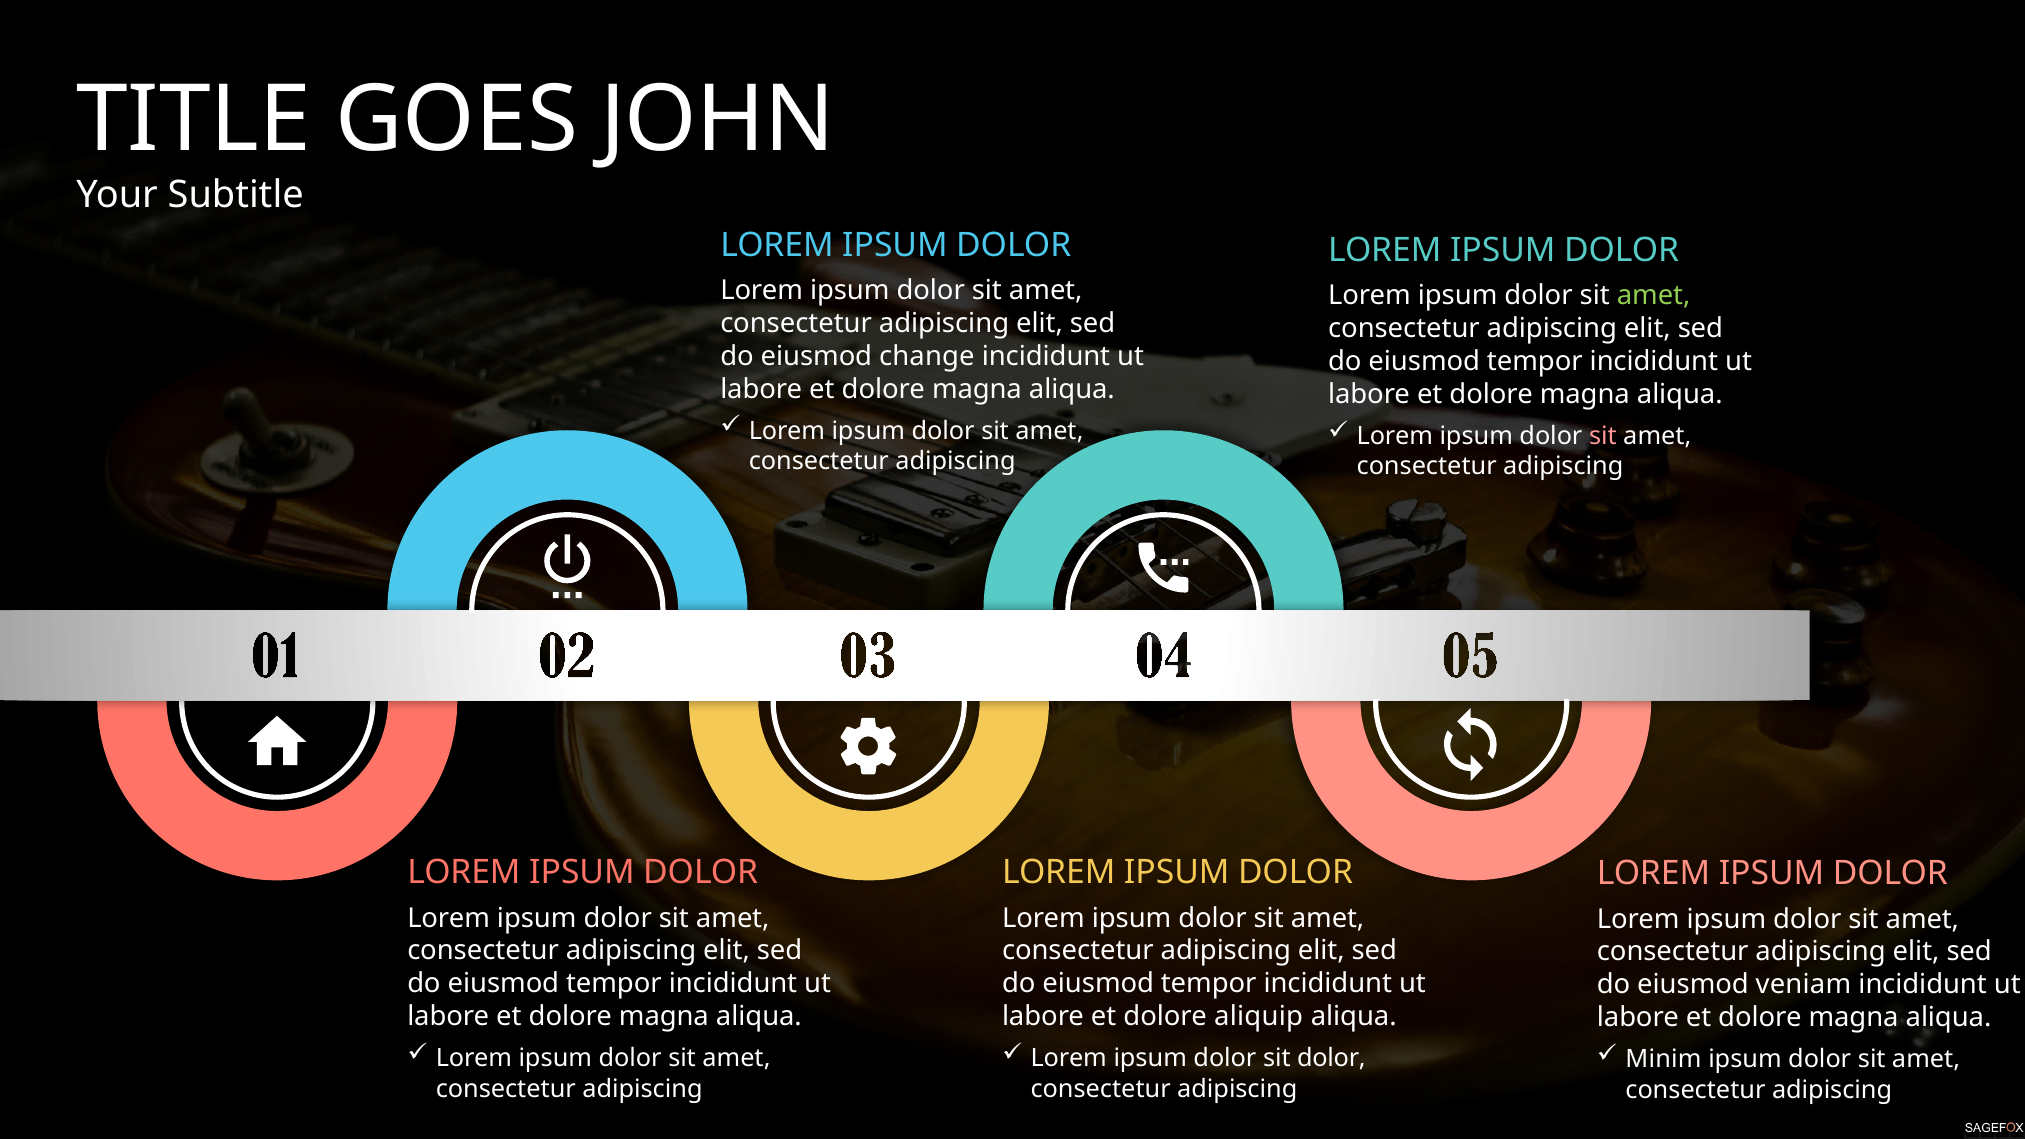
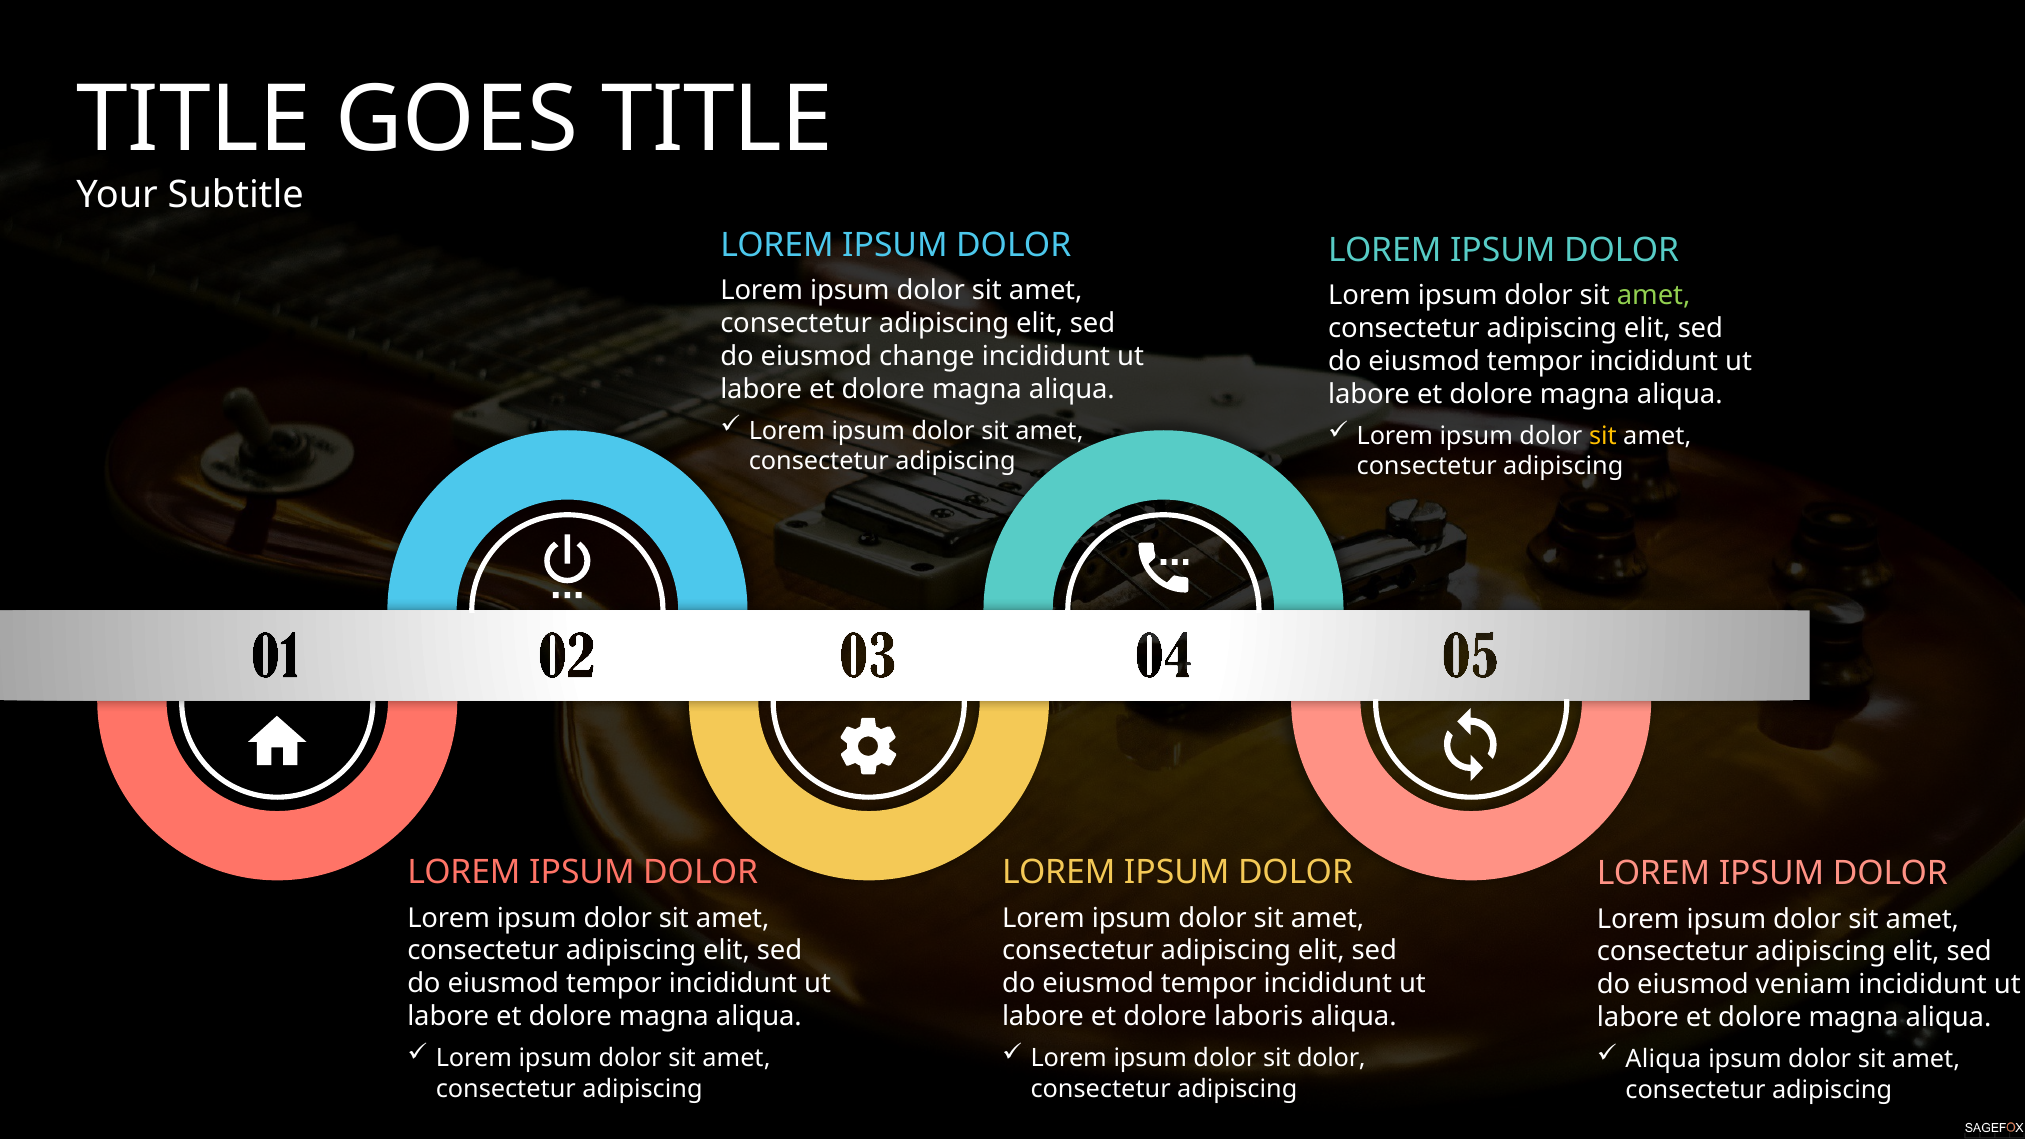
GOES JOHN: JOHN -> TITLE (717, 120)
sit colour: pink -> yellow (1603, 436)
aliquip: aliquip -> laboris (1259, 1017)
Minim: Minim -> Aliqua (1663, 1059)
